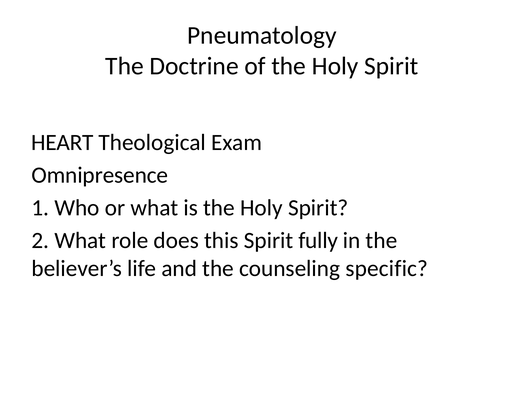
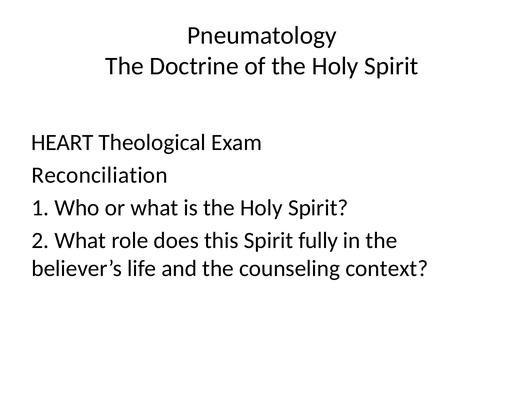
Omnipresence: Omnipresence -> Reconciliation (100, 175)
specific: specific -> context (387, 268)
